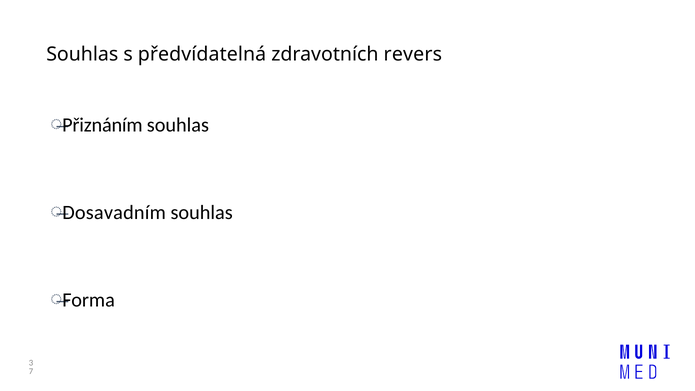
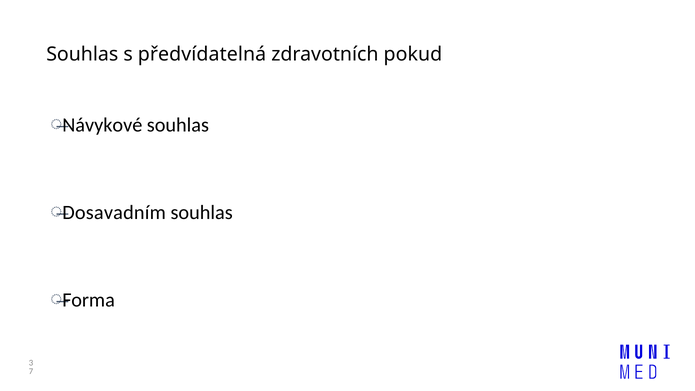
revers: revers -> pokud (413, 54)
Přiznáním: Přiznáním -> Návykové (102, 125)
